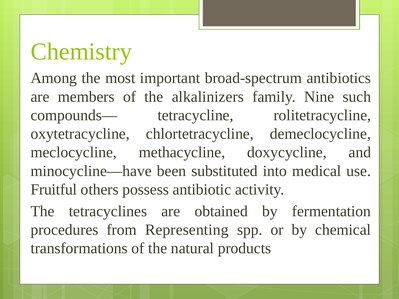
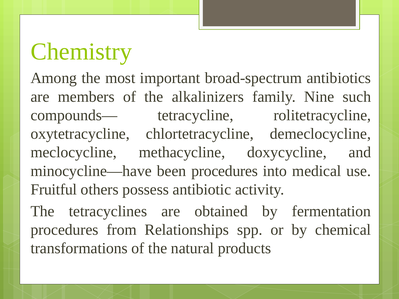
been substituted: substituted -> procedures (225, 171)
Representing: Representing -> Relationships (187, 230)
